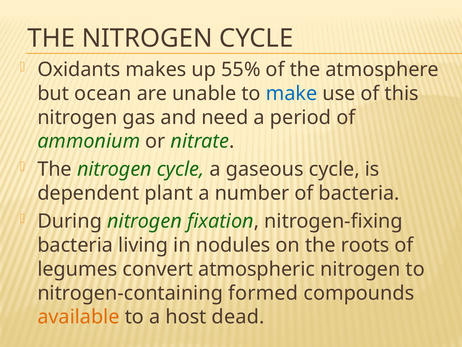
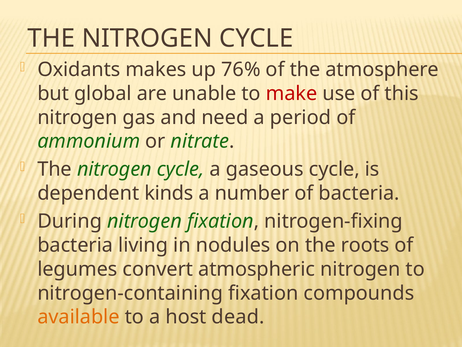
55%: 55% -> 76% (241, 70)
ocean: ocean -> global (103, 93)
make colour: blue -> red (292, 93)
plant: plant -> kinds (169, 193)
nitrogen-containing formed: formed -> fixation (263, 293)
